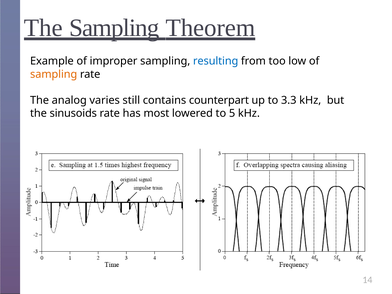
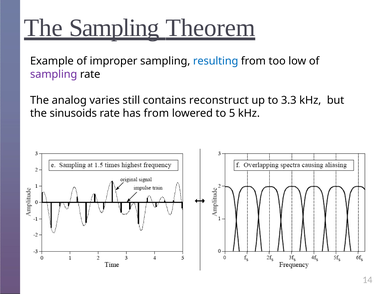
sampling colour: orange -> purple (54, 74)
counterpart: counterpart -> reconstruct (219, 100)
has most: most -> from (156, 113)
